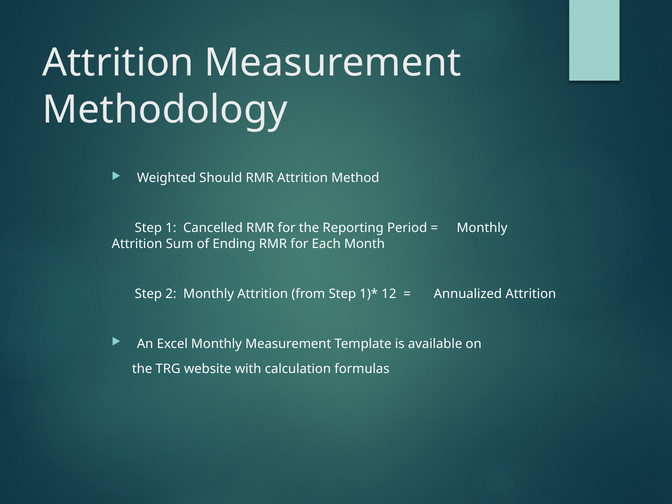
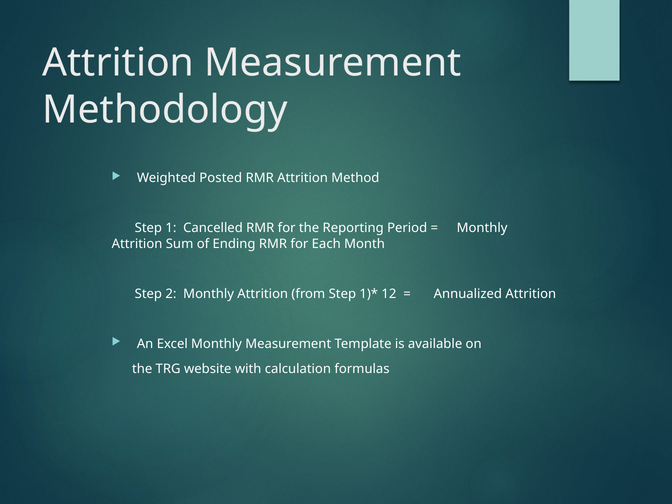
Should: Should -> Posted (221, 178)
